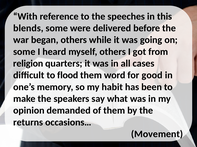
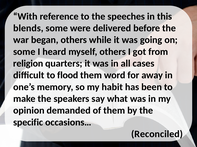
good: good -> away (152, 76)
returns: returns -> specific (28, 123)
Movement: Movement -> Reconciled (157, 135)
